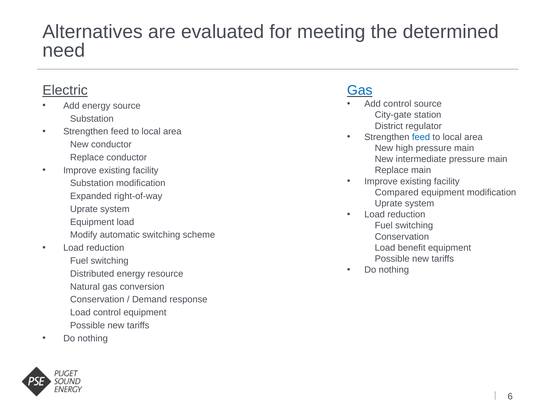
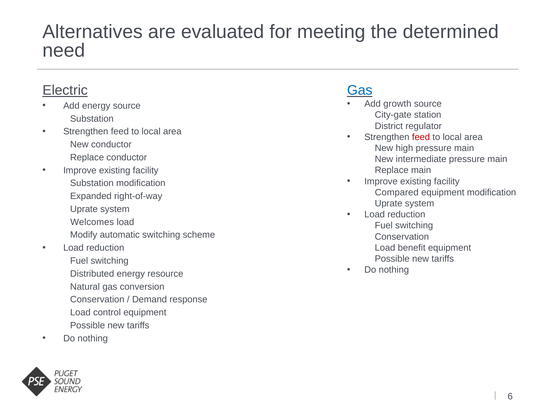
Add control: control -> growth (397, 104)
feed colour: blue -> red (421, 137)
Equipment: Equipment -> Welcomes (92, 222)
